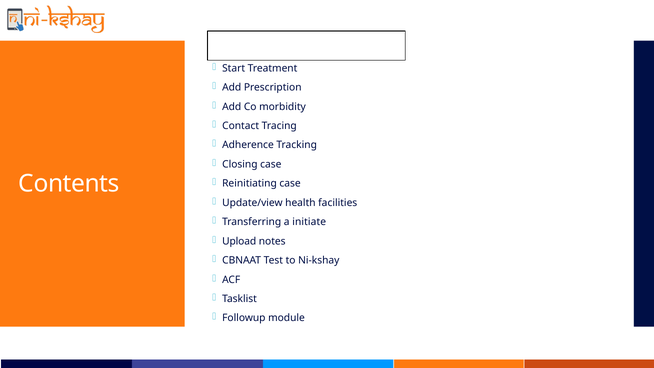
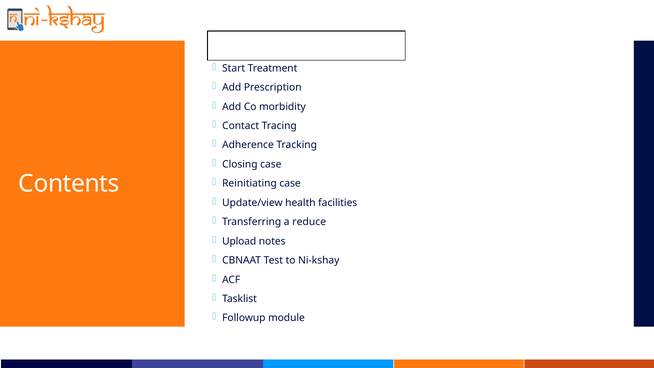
initiate: initiate -> reduce (309, 222)
